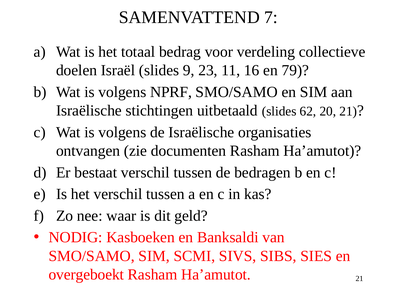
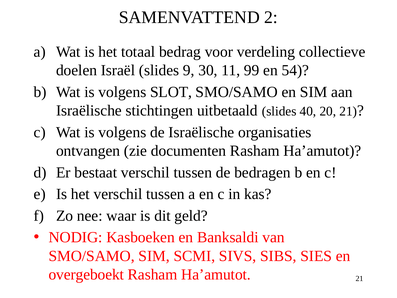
7: 7 -> 2 (271, 17)
23: 23 -> 30 (208, 70)
16: 16 -> 99 (252, 70)
79: 79 -> 54 (295, 70)
NPRF: NPRF -> SLOT (171, 92)
62: 62 -> 40 (308, 111)
